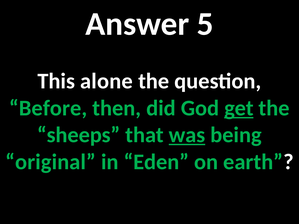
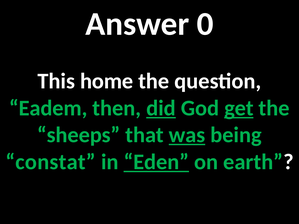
5: 5 -> 0 (205, 24)
alone: alone -> home (107, 81)
Before: Before -> Eadem (48, 108)
did underline: none -> present (161, 108)
original: original -> constat (51, 162)
Eden underline: none -> present (156, 162)
